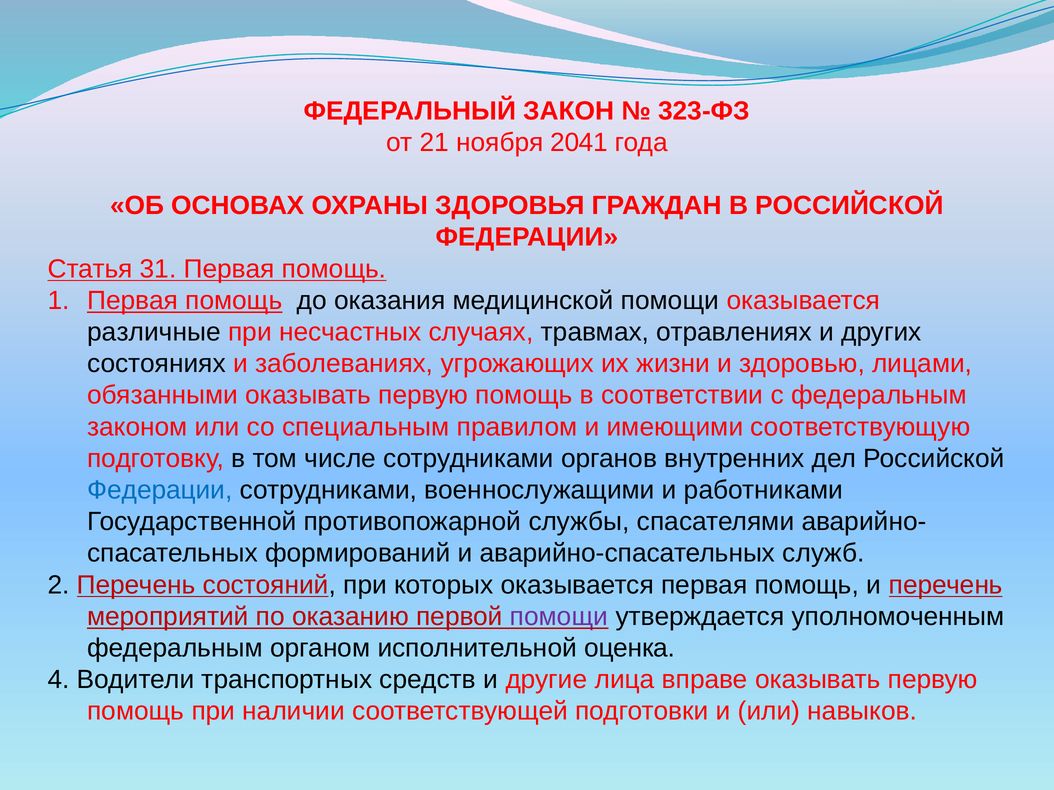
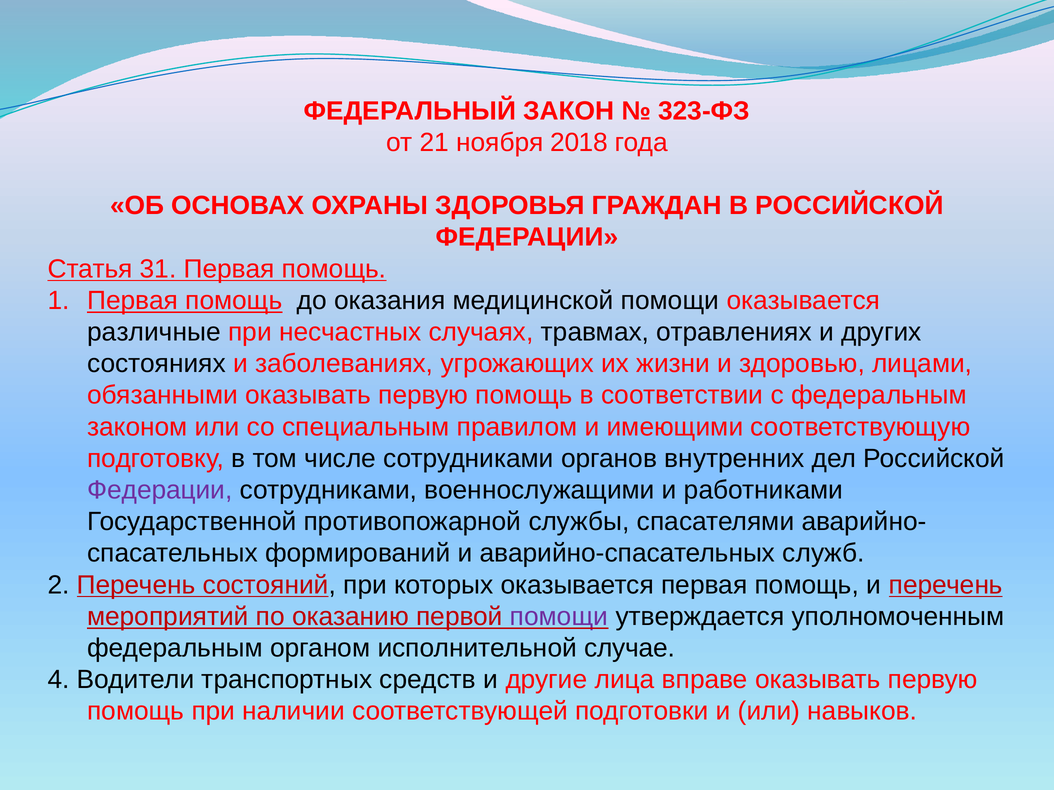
2041: 2041 -> 2018 (579, 143)
Федерации colour: blue -> purple (160, 490)
оценка: оценка -> случае (630, 648)
